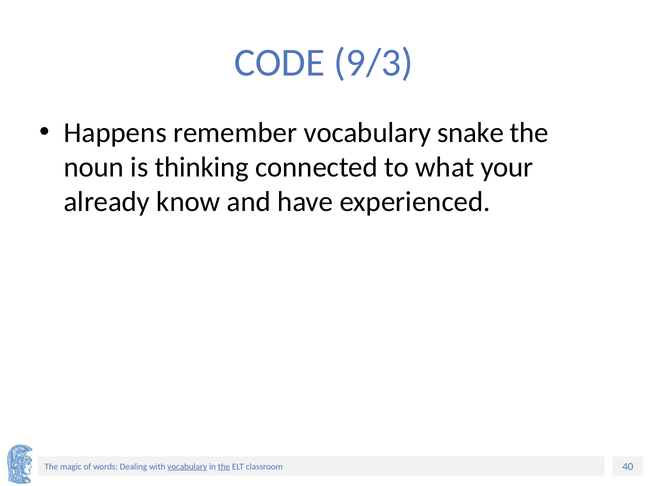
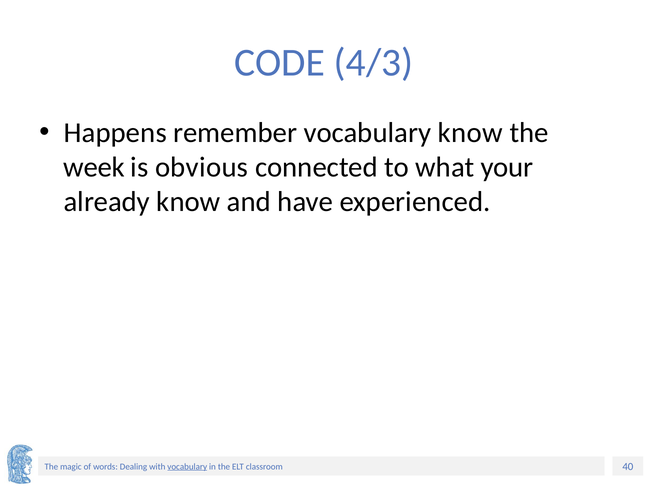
9/3: 9/3 -> 4/3 (374, 63)
vocabulary snake: snake -> know (470, 133)
noun: noun -> week (94, 167)
thinking: thinking -> obvious (202, 167)
the underline: present -> none (224, 467)
